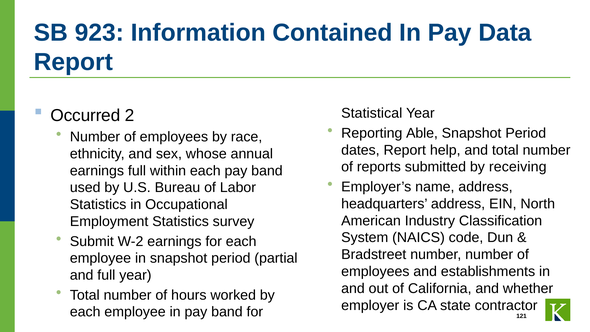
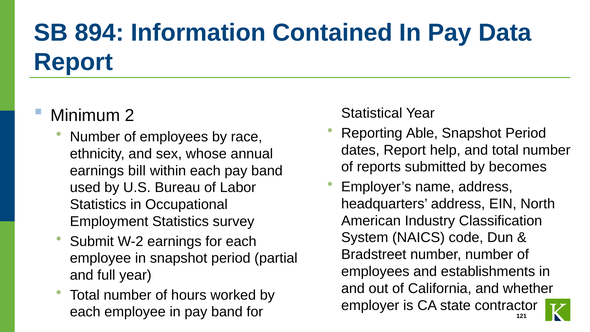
923: 923 -> 894 (99, 33)
Occurred: Occurred -> Minimum (85, 115)
receiving: receiving -> becomes (518, 167)
earnings full: full -> bill (137, 171)
